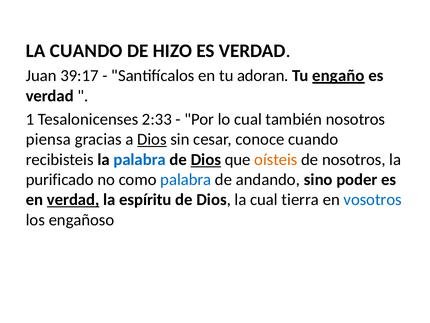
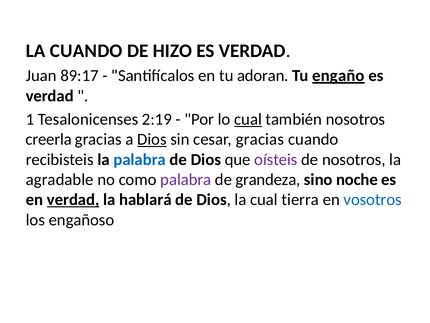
39:17: 39:17 -> 89:17 (80, 76)
2:33: 2:33 -> 2:19 (157, 119)
cual underline: none -> present (248, 119)
piensa: piensa -> creerla (49, 139)
cesar conoce: conoce -> gracias (260, 139)
Dios underline: present -> none (206, 159)
oísteis colour: orange -> purple (276, 159)
purificado: purificado -> agradable (60, 179)
palabra colour: blue -> purple (186, 179)
andando: andando -> grandeza (268, 179)
poder: poder -> noche (357, 179)
espíritu: espíritu -> hablará (145, 199)
